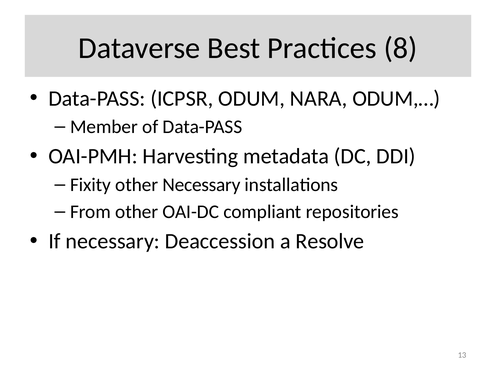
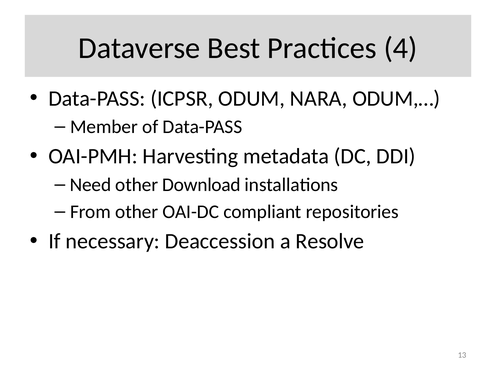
8: 8 -> 4 (401, 48)
Fixity: Fixity -> Need (91, 185)
other Necessary: Necessary -> Download (201, 185)
